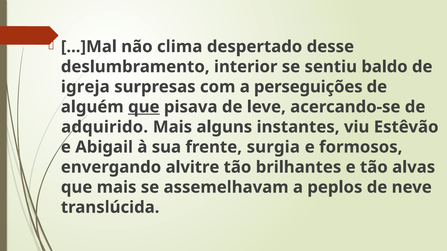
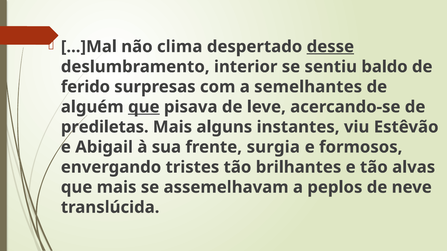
desse underline: none -> present (330, 47)
igreja: igreja -> ferido (85, 87)
perseguições: perseguições -> semelhantes (308, 87)
adquirido: adquirido -> prediletas (105, 127)
alvitre: alvitre -> tristes (192, 167)
